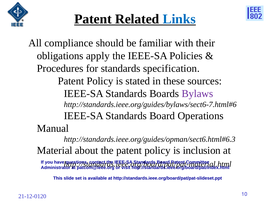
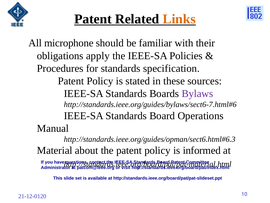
Links colour: blue -> orange (179, 19)
compliance: compliance -> microphone (69, 43)
inclusion: inclusion -> informed (202, 150)
